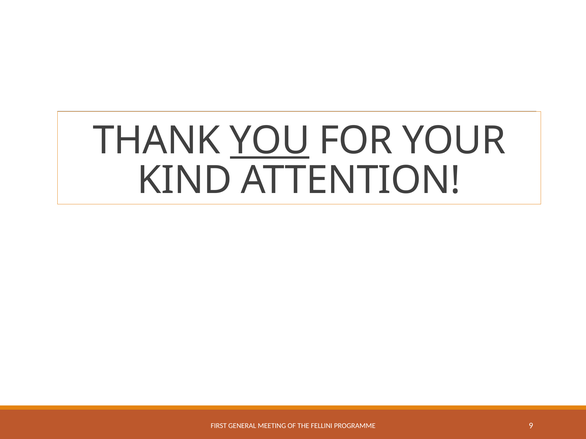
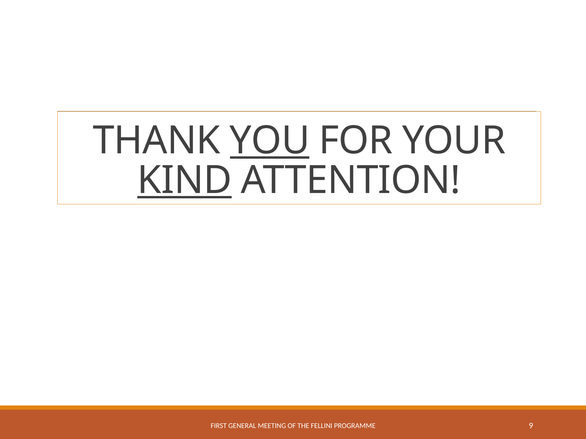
KIND underline: none -> present (185, 181)
